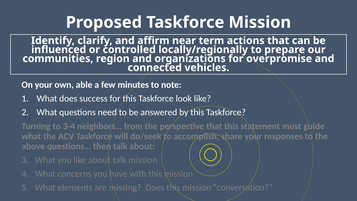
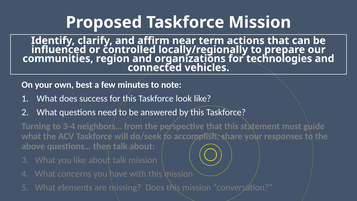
overpromise: overpromise -> technologies (279, 59)
able: able -> best (84, 85)
